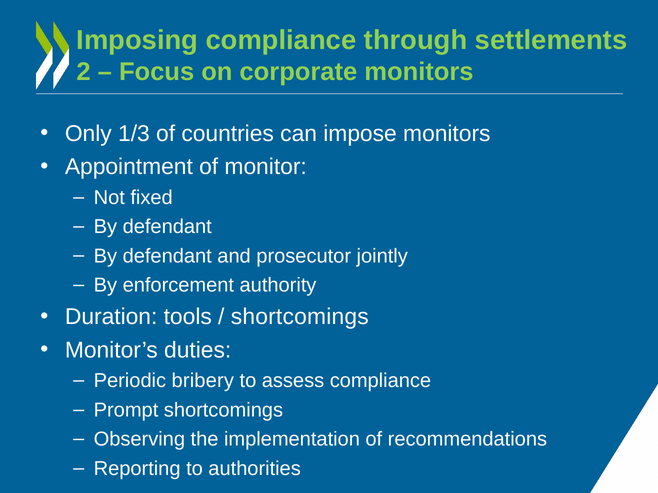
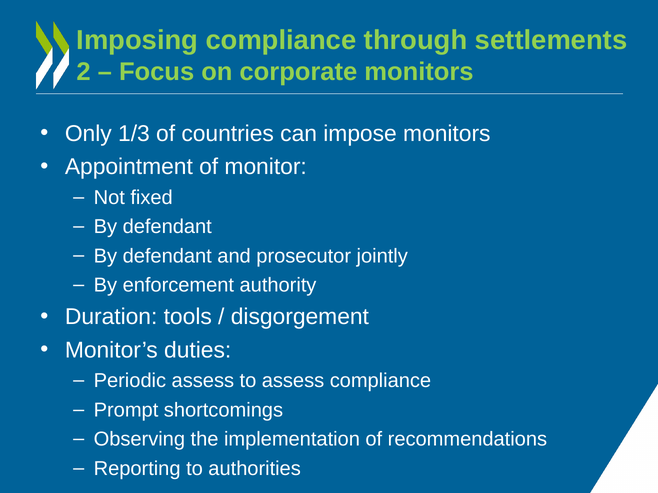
shortcomings: shortcomings -> disgorgement (300, 317)
Periodic bribery: bribery -> assess (203, 381)
